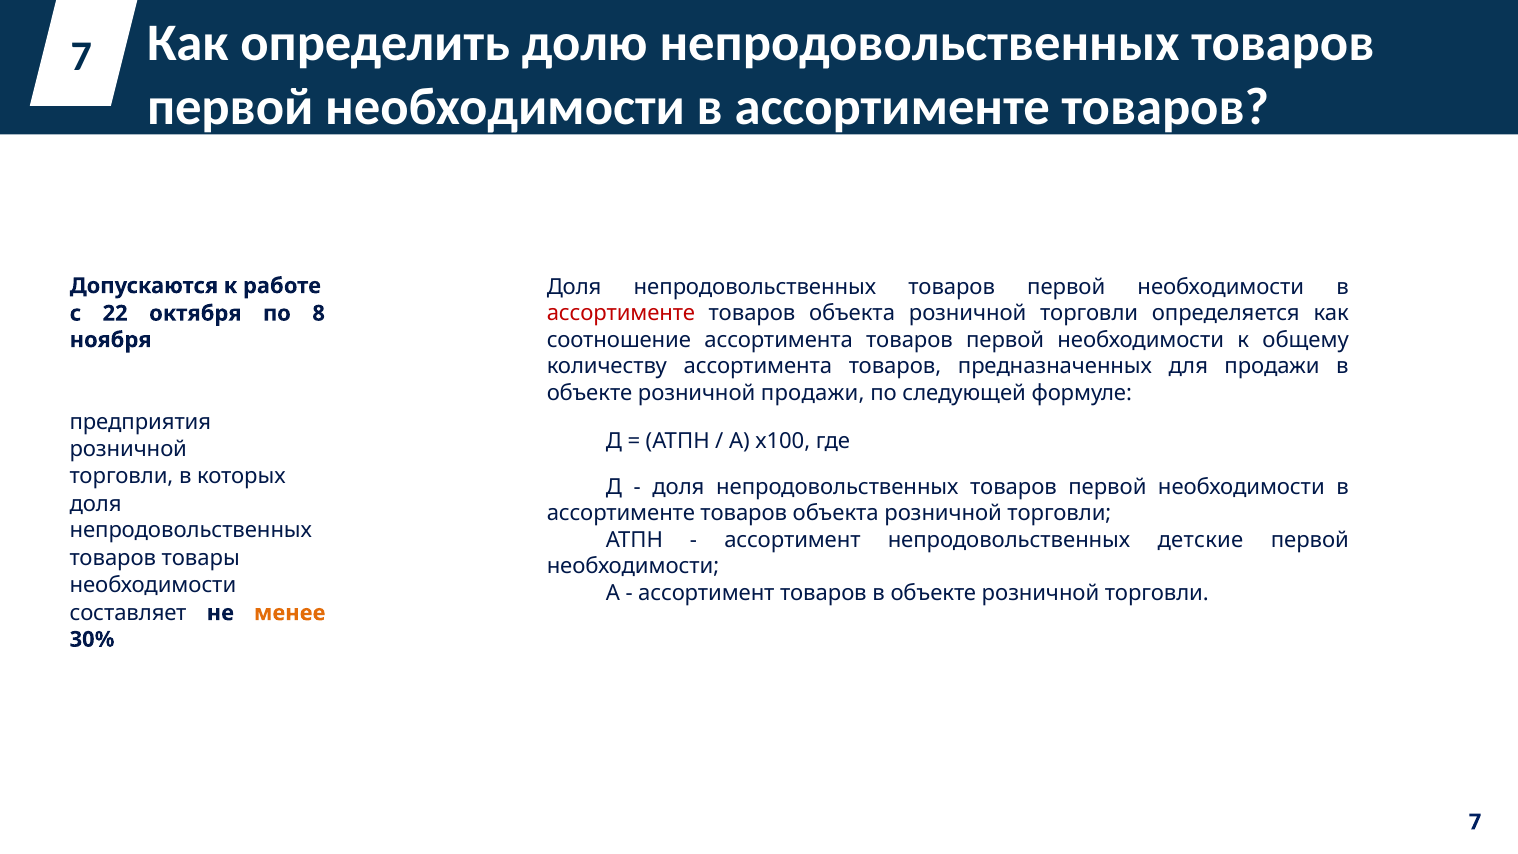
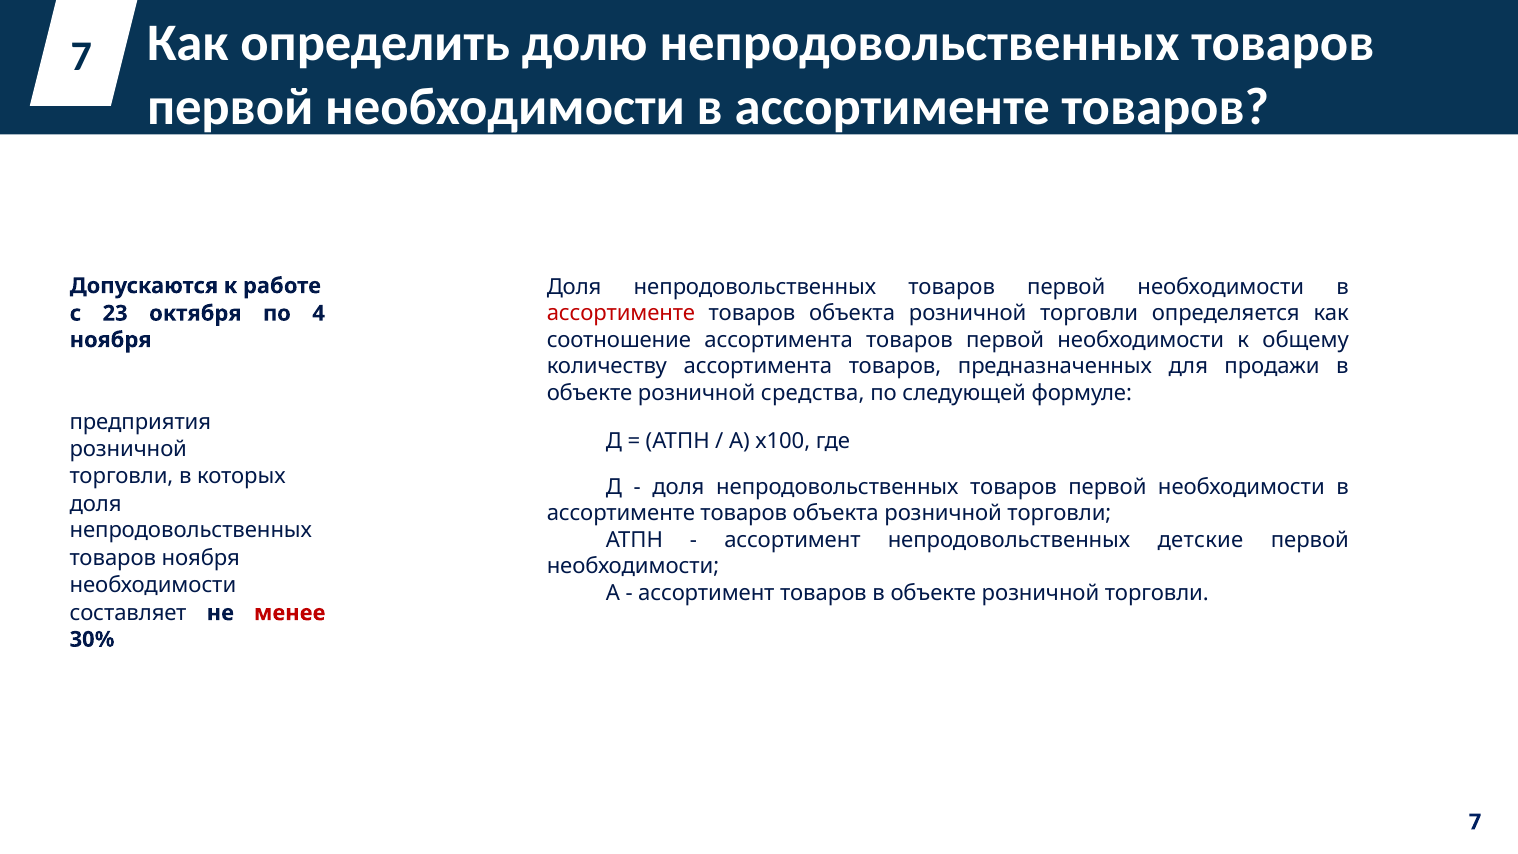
22: 22 -> 23 (115, 313)
8: 8 -> 4 (319, 313)
розничной продажи: продажи -> средства (813, 393)
товаров товары: товары -> ноября (201, 558)
менее colour: orange -> red (290, 613)
